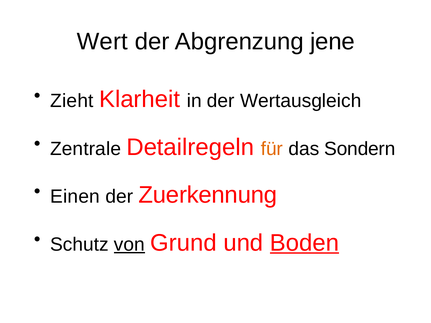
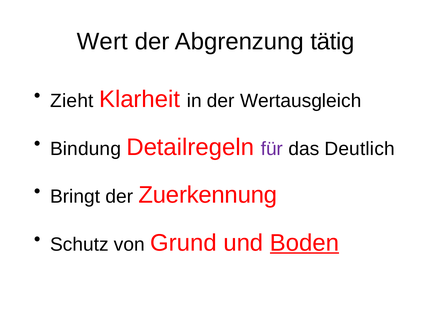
jene: jene -> tätig (333, 42)
Zentrale: Zentrale -> Bindung (86, 149)
für colour: orange -> purple (272, 149)
Sondern: Sondern -> Deutlich (360, 149)
Einen: Einen -> Bringt (75, 197)
von underline: present -> none (129, 245)
